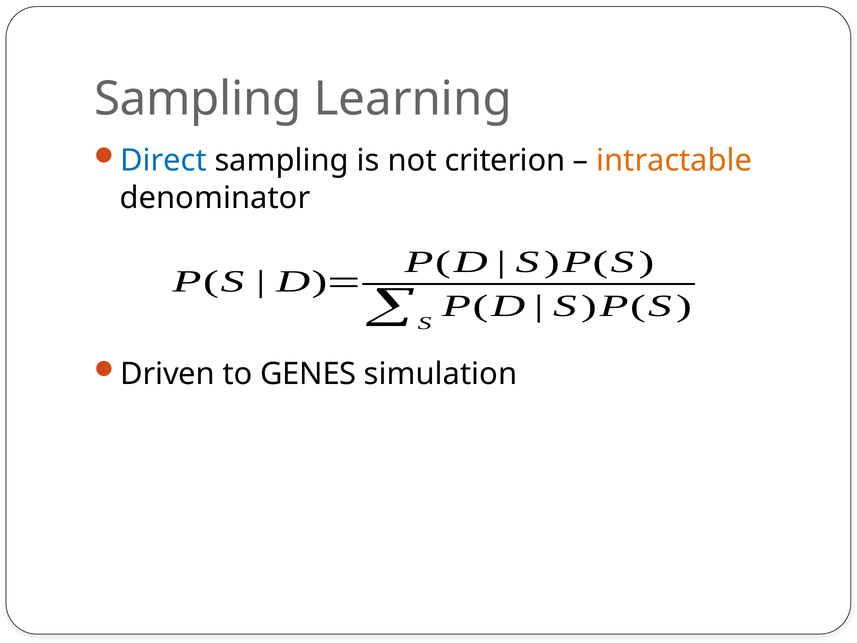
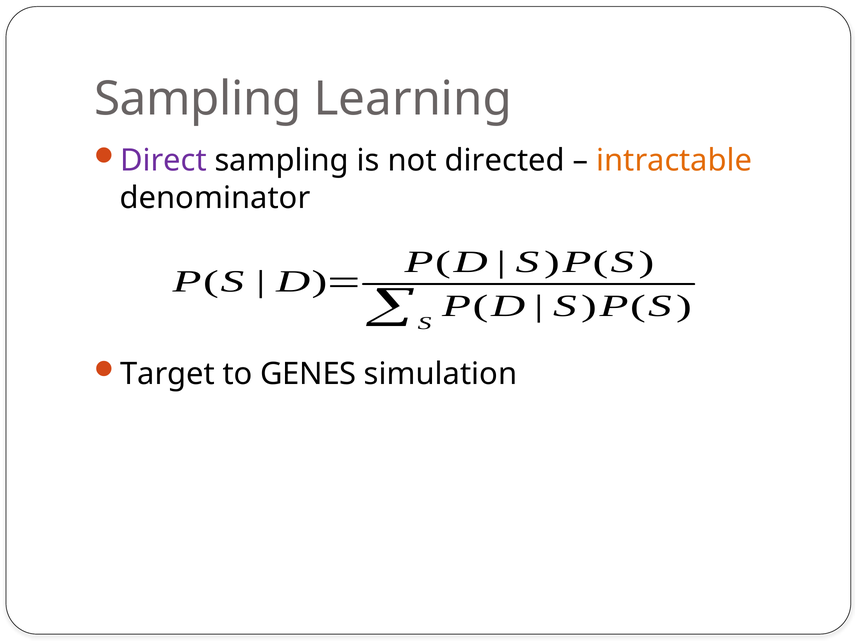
Direct colour: blue -> purple (164, 161)
criterion: criterion -> directed (505, 161)
Driven: Driven -> Target (168, 374)
